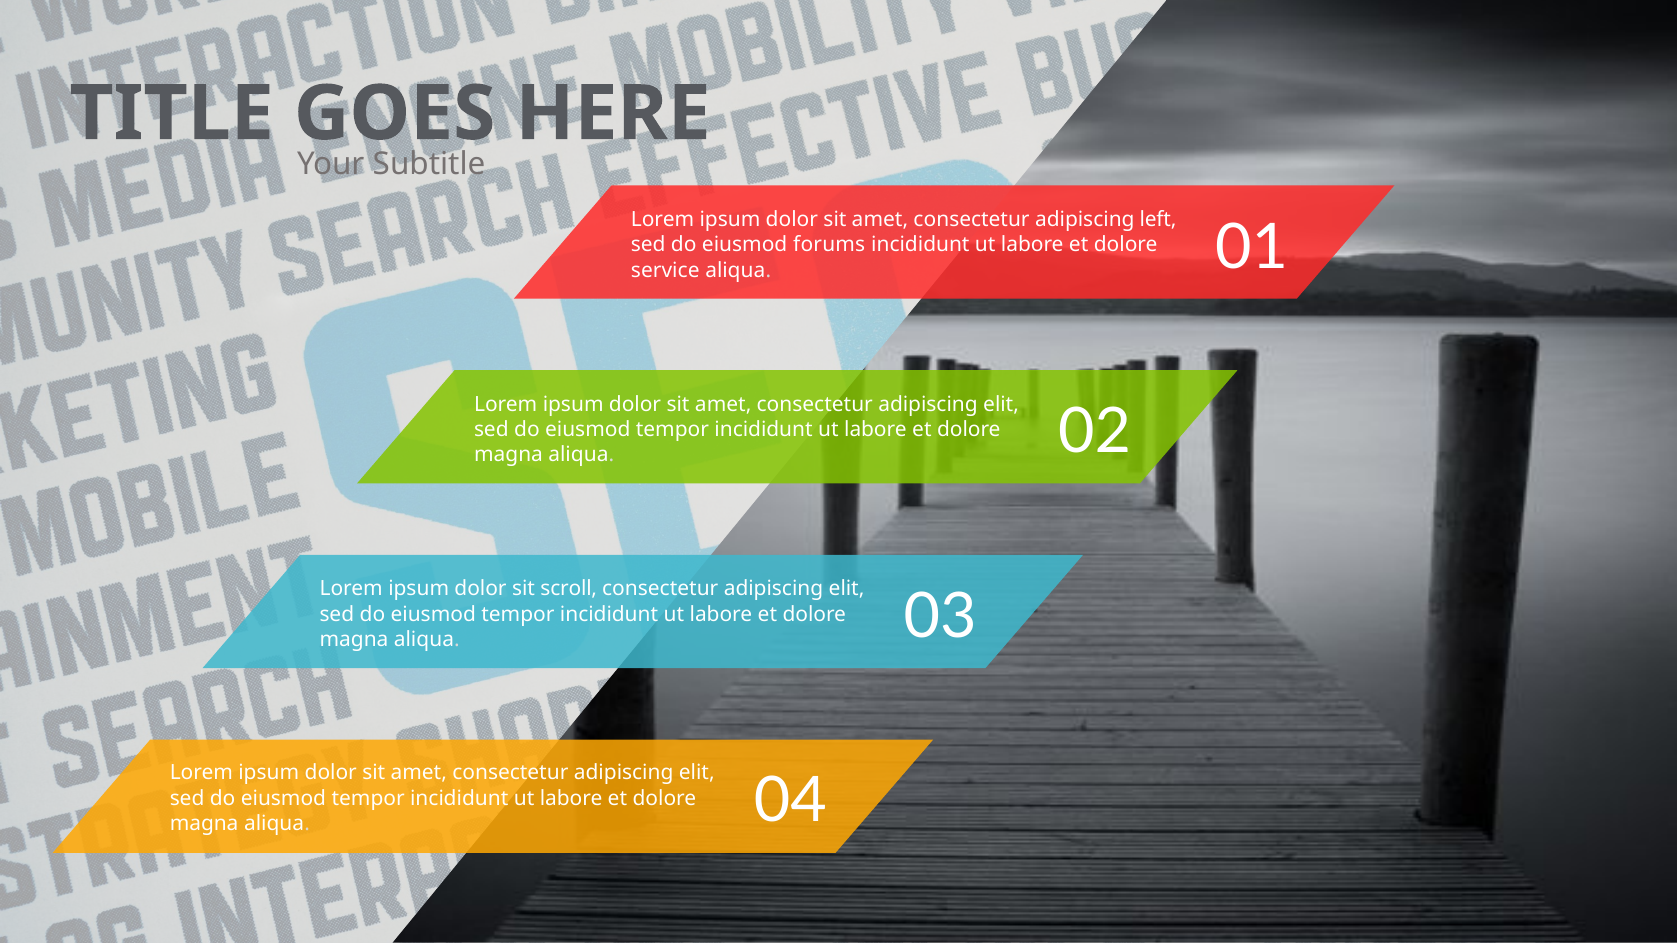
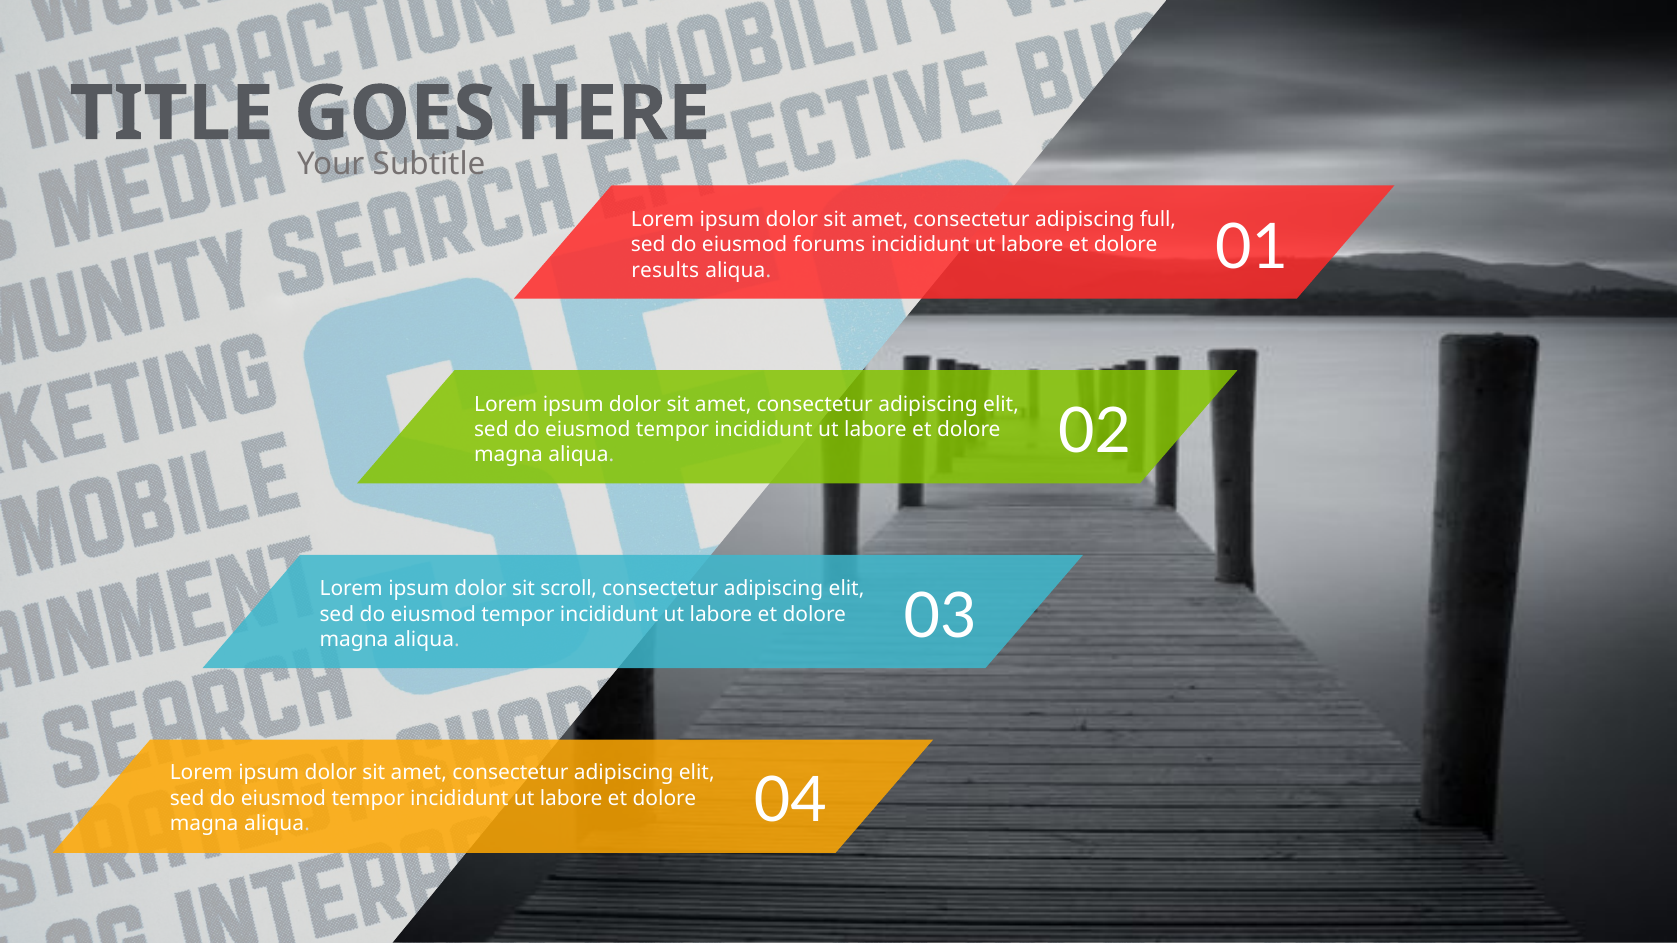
left: left -> full (1158, 220)
service: service -> results (665, 270)
